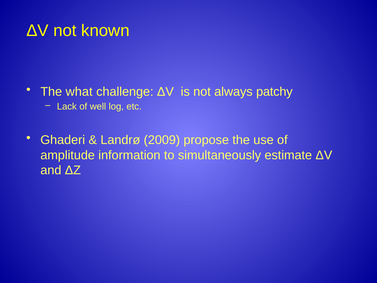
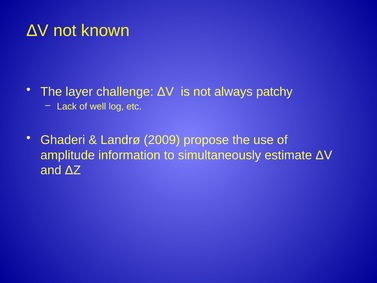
what: what -> layer (79, 92)
